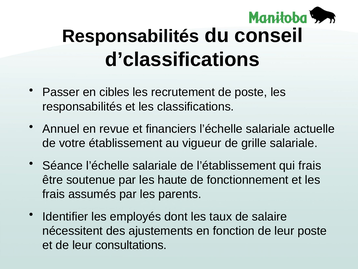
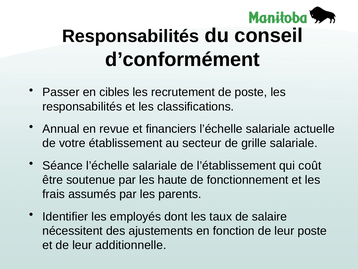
d’classifications: d’classifications -> d’conformément (183, 59)
Annuel: Annuel -> Annual (61, 129)
vigueur: vigueur -> secteur (202, 143)
qui frais: frais -> coût (310, 165)
consultations: consultations -> additionnelle (131, 245)
